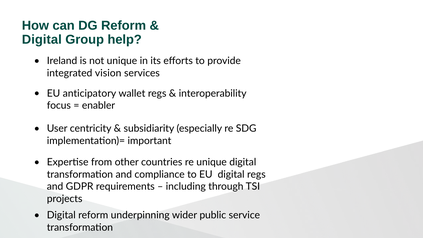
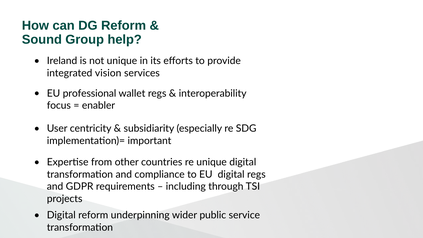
Digital: Digital -> Sound (42, 40)
anticipatory: anticipatory -> professional (90, 93)
